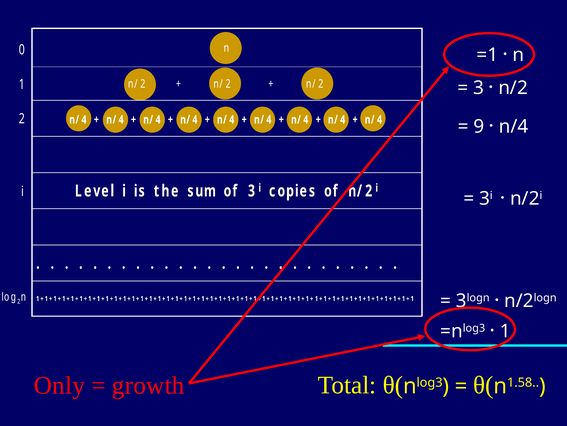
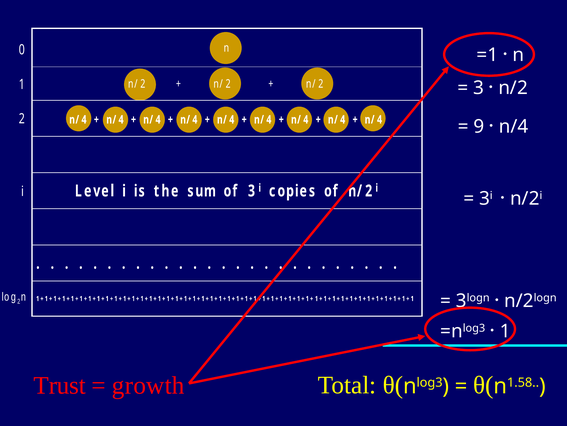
Only: Only -> Trust (60, 385)
